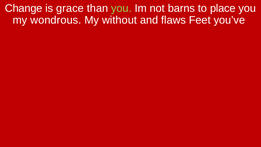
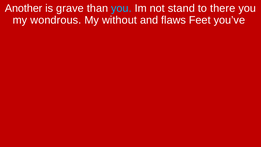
Change: Change -> Another (24, 8)
grace: grace -> grave (70, 8)
you colour: light green -> light blue (121, 8)
barns: barns -> stand (181, 8)
place: place -> there (223, 8)
